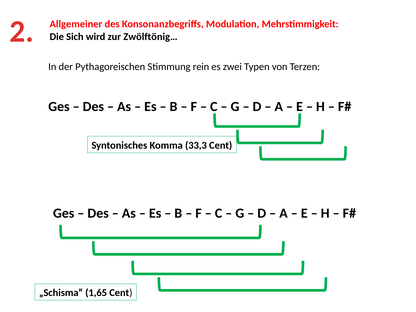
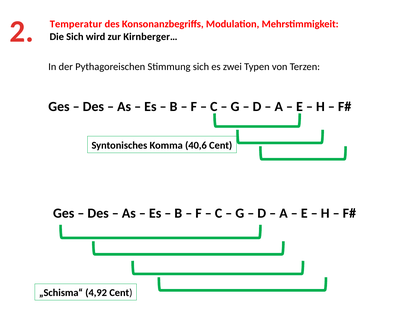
Allgemeiner: Allgemeiner -> Temperatur (76, 24)
Zwölftönig…: Zwölftönig… -> Kirnberger… (150, 37)
Stimmung rein: rein -> sich (201, 67)
33,3: 33,3 -> 40,6 (196, 145)
1,65: 1,65 -> 4,92 (96, 293)
